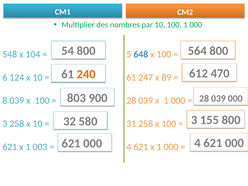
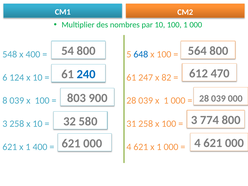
x 104: 104 -> 400 (33, 54)
240 colour: orange -> blue (86, 74)
89: 89 -> 82 (166, 77)
155: 155 -> 774 (209, 120)
1 003: 003 -> 400 (40, 147)
